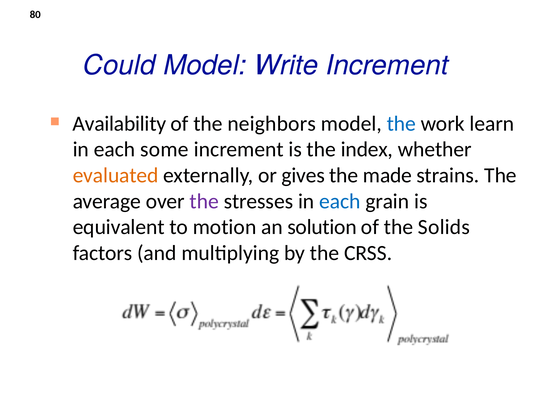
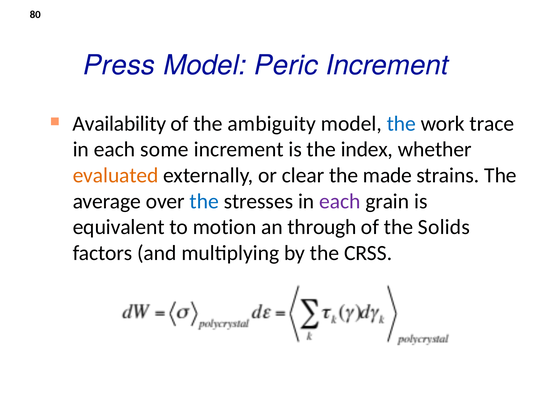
Could: Could -> Press (119, 65)
Write: Write -> Peric (286, 65)
neighbors: neighbors -> ambiguity (272, 124)
learn: learn -> trace (492, 124)
gives: gives -> clear (303, 175)
the colour: purple -> blue (204, 201)
each colour: blue -> purple (340, 201)
solution: solution -> through (322, 227)
